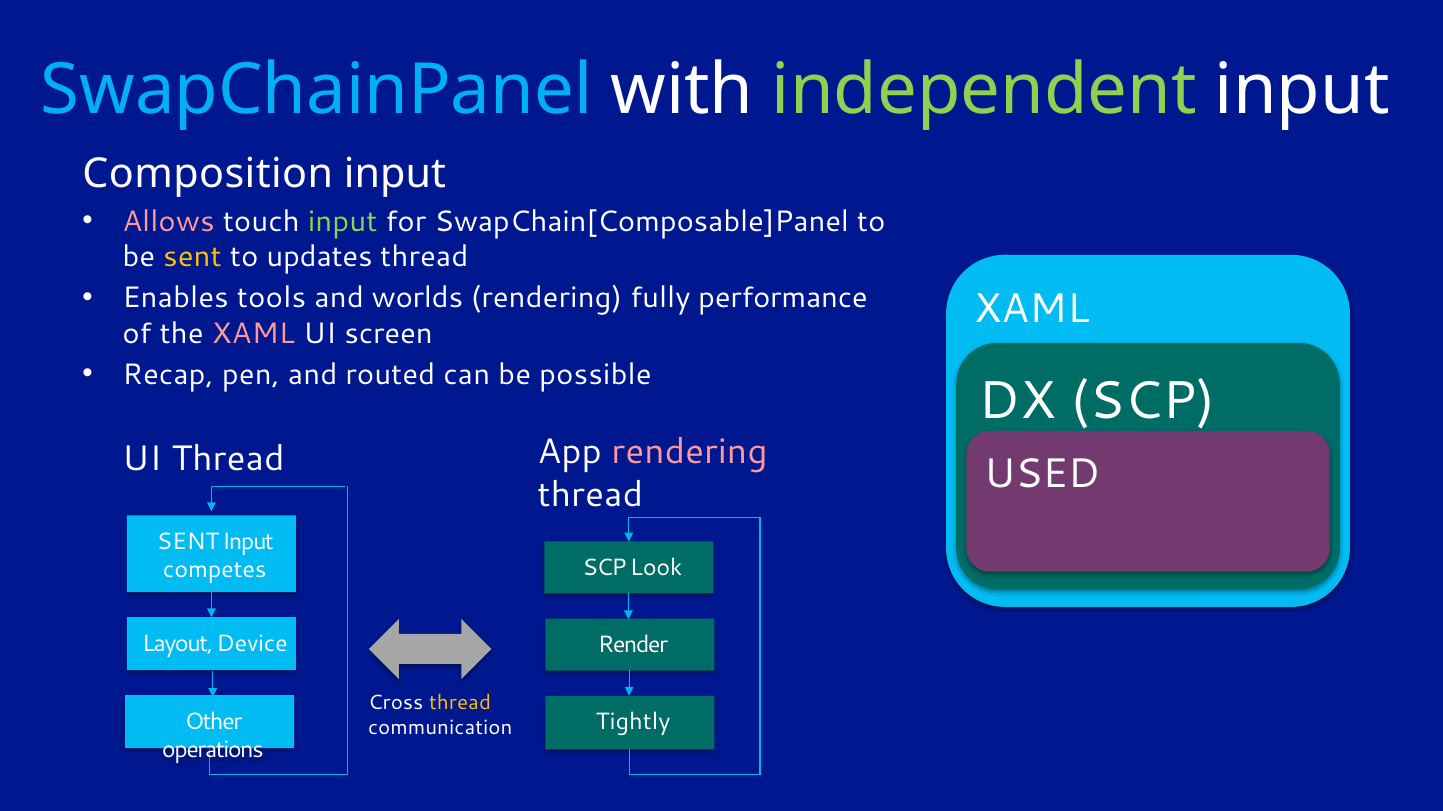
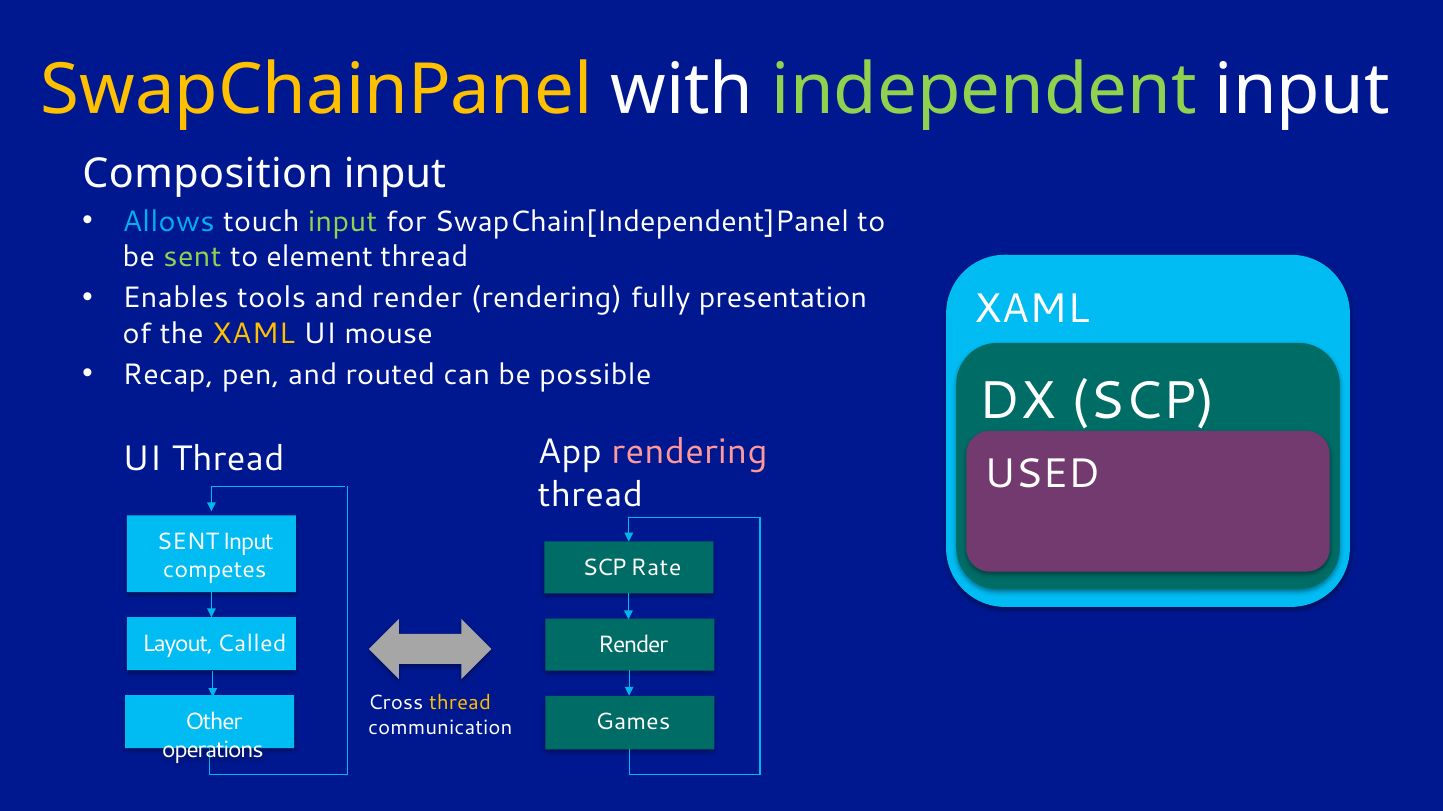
SwapChainPanel colour: light blue -> yellow (317, 91)
Allows colour: pink -> light blue (169, 222)
SwapChain[Composable]Panel: SwapChain[Composable]Panel -> SwapChain[Independent]Panel (642, 222)
sent colour: yellow -> light green (192, 257)
updates: updates -> element (320, 257)
and worlds: worlds -> render (417, 298)
performance: performance -> presentation (783, 298)
XAML colour: pink -> yellow (253, 334)
screen: screen -> mouse (389, 334)
Look: Look -> Rate (656, 568)
Device: Device -> Called (252, 644)
Tightly: Tightly -> Games (633, 723)
